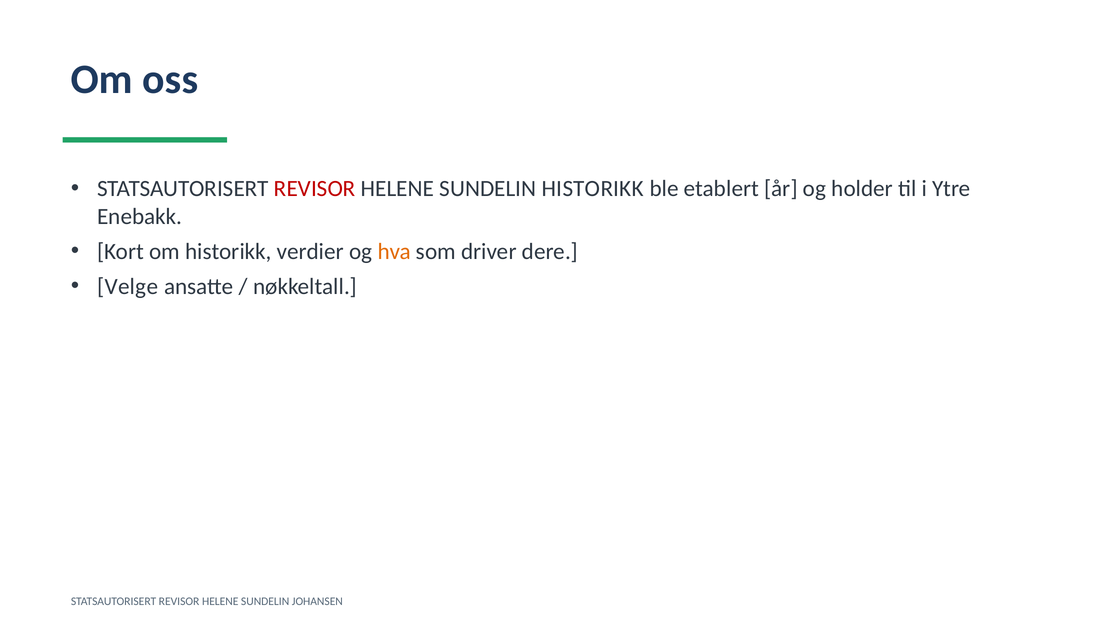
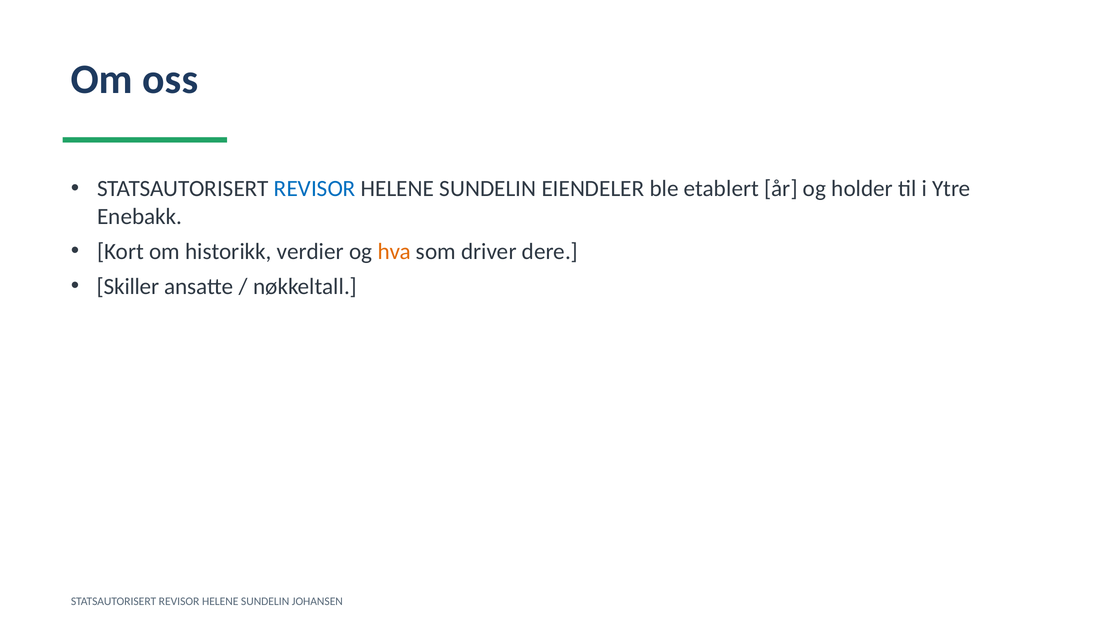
REVISOR colour: red -> blue (315, 189)
SUNDELIN HISTORIKK: HISTORIKK -> EIENDELER (593, 189)
Velge: Velge -> Skiller (128, 286)
